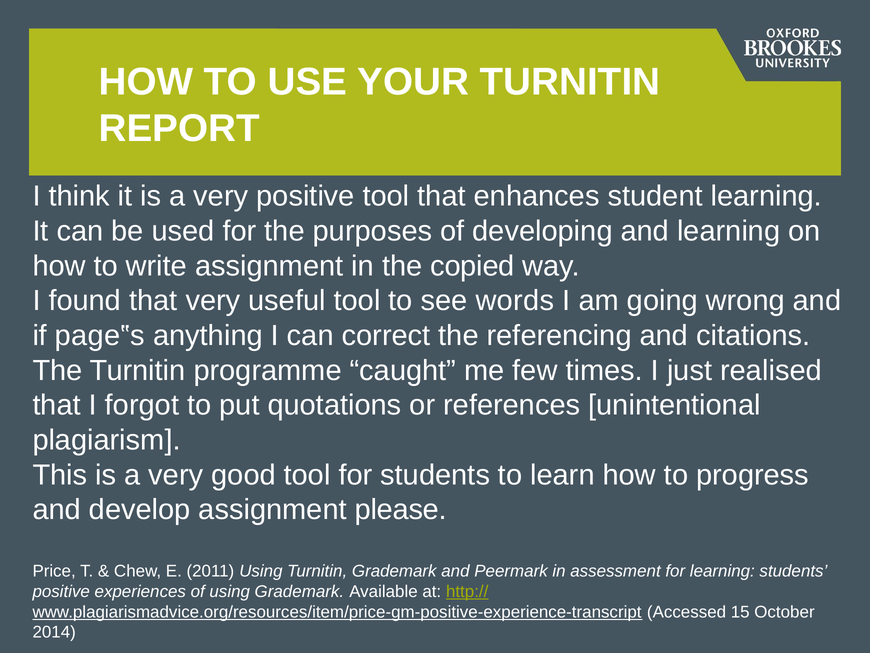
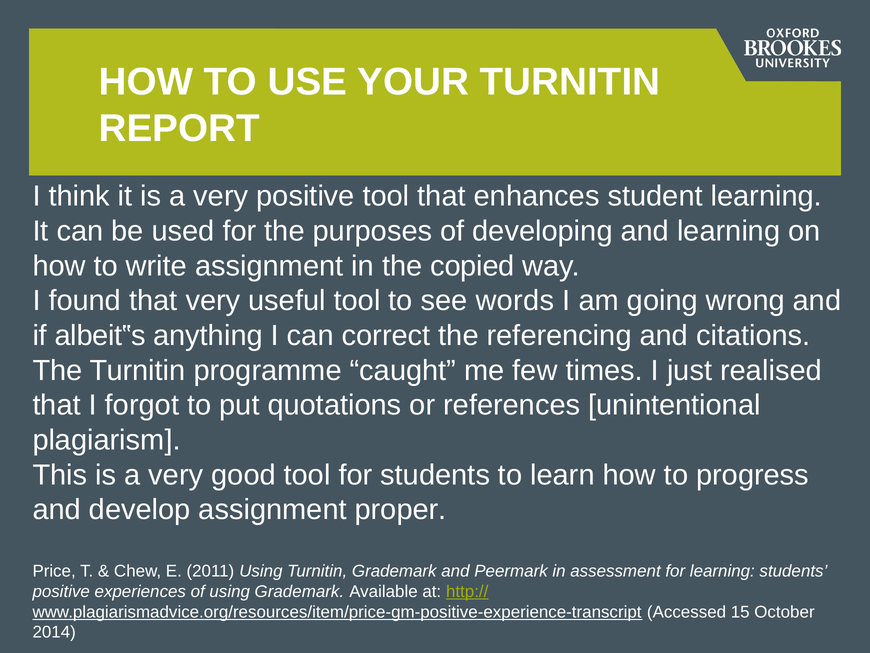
page‟s: page‟s -> albeit‟s (100, 335)
please: please -> proper (401, 509)
